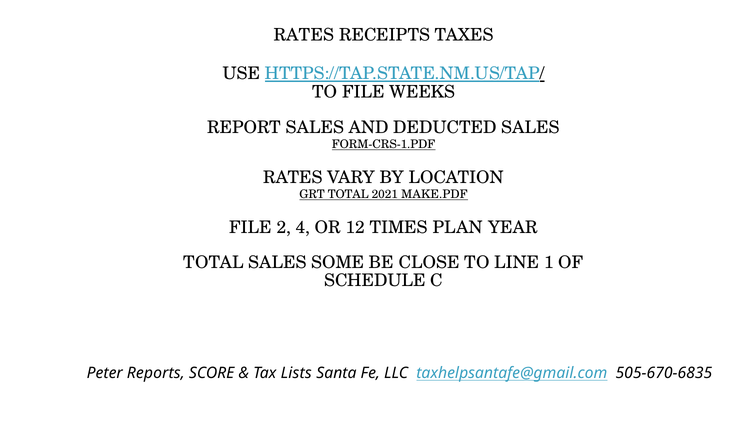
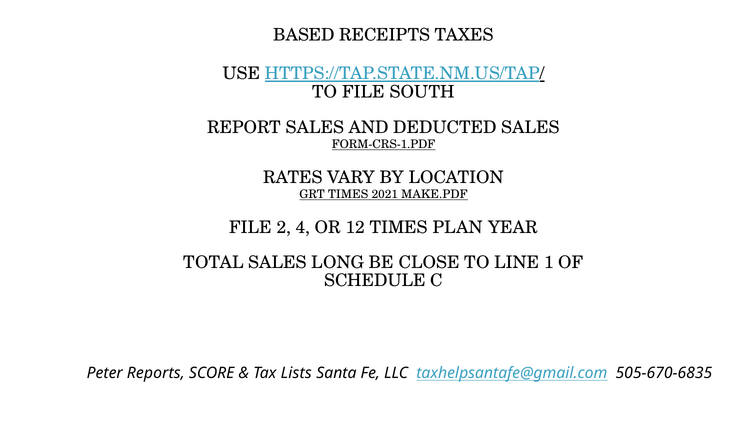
RATES: RATES -> BASED (304, 35)
WEEKS: WEEKS -> SOUTH (422, 92)
GRT TOTAL: TOTAL -> TIMES (348, 194)
SOME: SOME -> LONG (338, 263)
